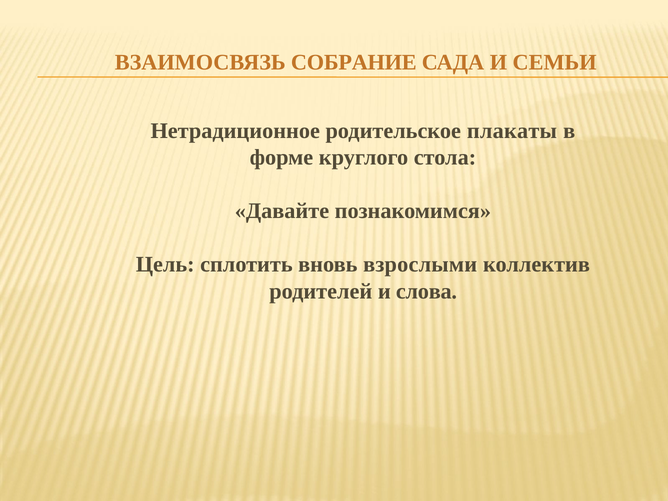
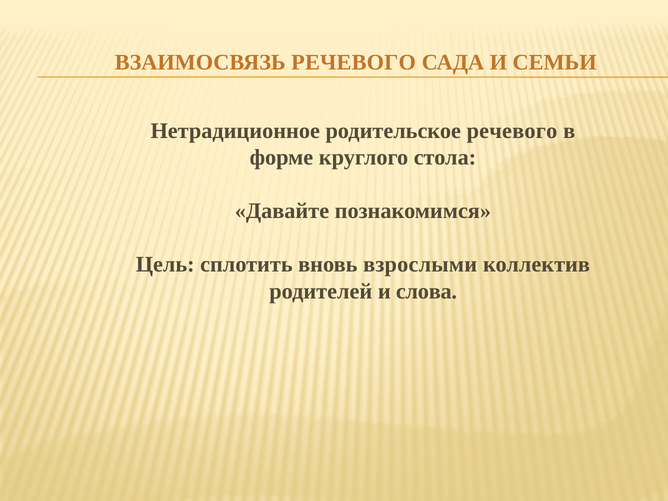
ВЗАИМОСВЯЗЬ СОБРАНИЕ: СОБРАНИЕ -> РЕЧЕВОГО (354, 62)
родительское плакаты: плакаты -> речевого (512, 131)
